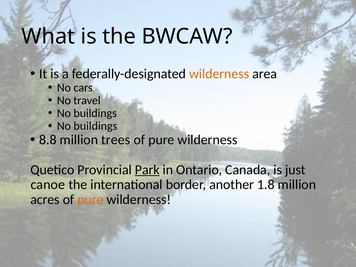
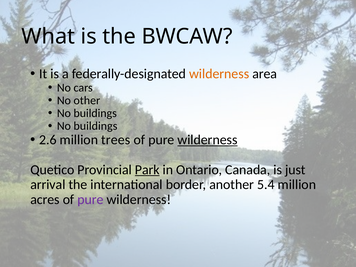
travel: travel -> other (87, 100)
8.8: 8.8 -> 2.6 (48, 140)
wilderness underline: none -> present (207, 140)
canoe: canoe -> arrival (48, 185)
1.8: 1.8 -> 5.4 (266, 185)
pure colour: orange -> purple (90, 200)
